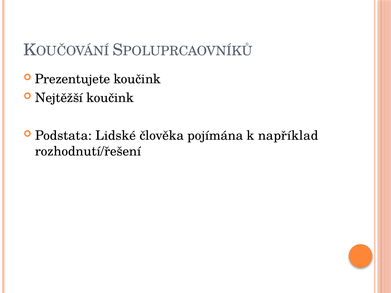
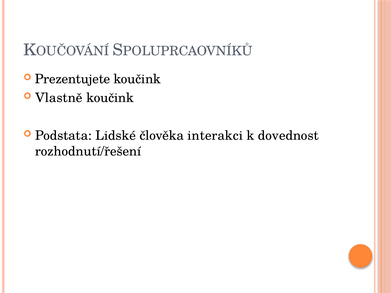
Nejtěžší: Nejtěžší -> Vlastně (59, 98)
pojímána: pojímána -> interakci (215, 136)
například: například -> dovednost (288, 136)
